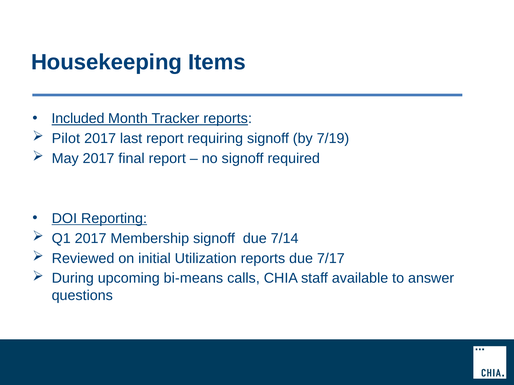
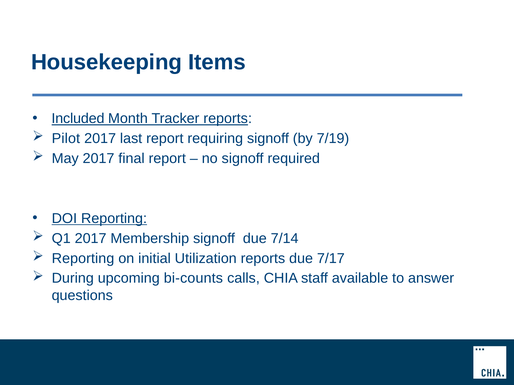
Reviewed: Reviewed -> Reporting (83, 259)
bi-means: bi-means -> bi-counts (193, 279)
